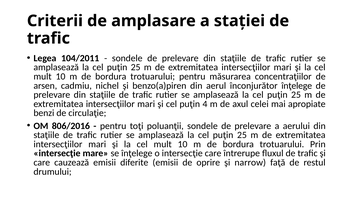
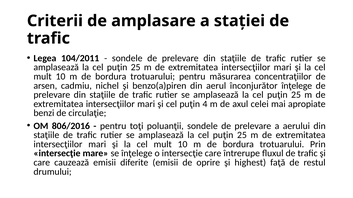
narrow: narrow -> highest (250, 163)
